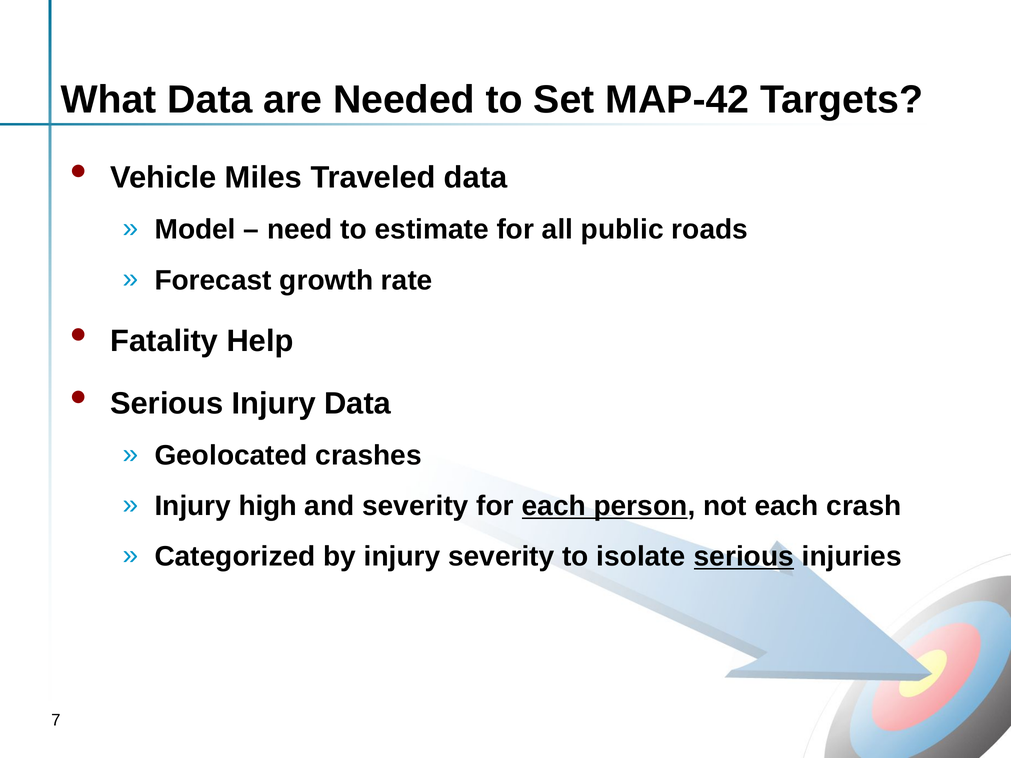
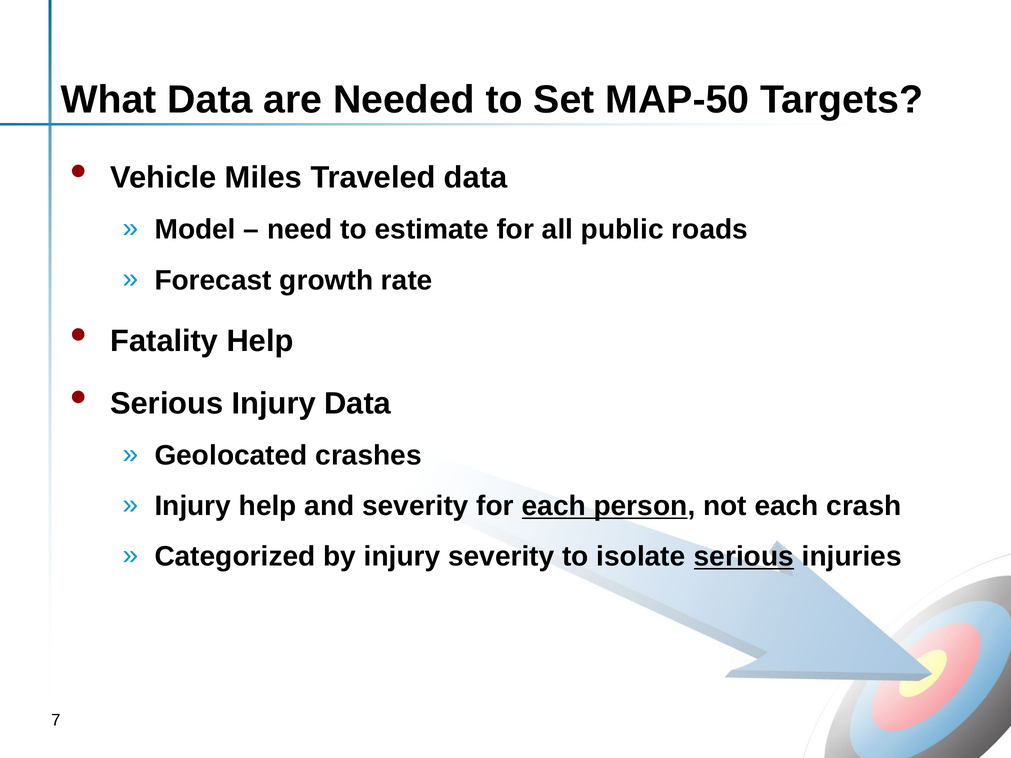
MAP-42: MAP-42 -> MAP-50 (677, 100)
Injury high: high -> help (268, 506)
